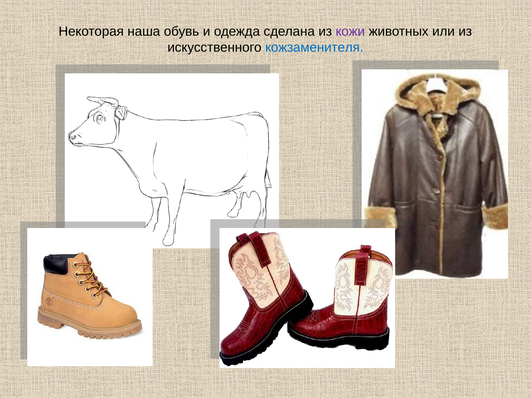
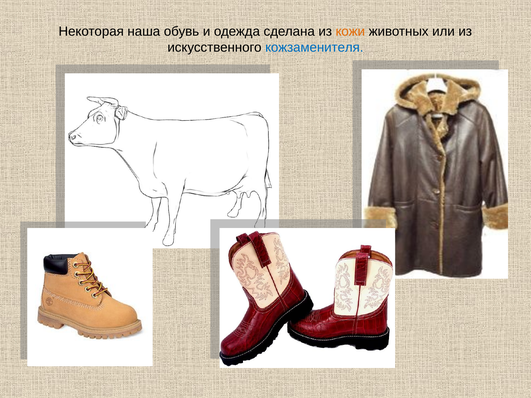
кожи colour: purple -> orange (350, 31)
